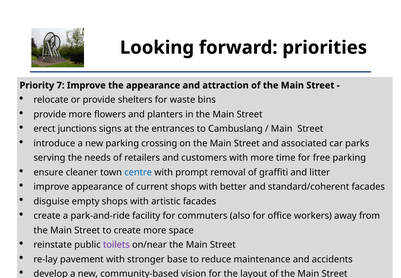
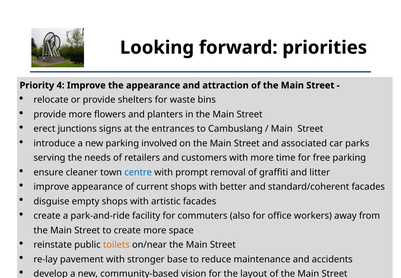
7: 7 -> 4 (61, 85)
crossing: crossing -> involved (159, 143)
toilets colour: purple -> orange (116, 244)
